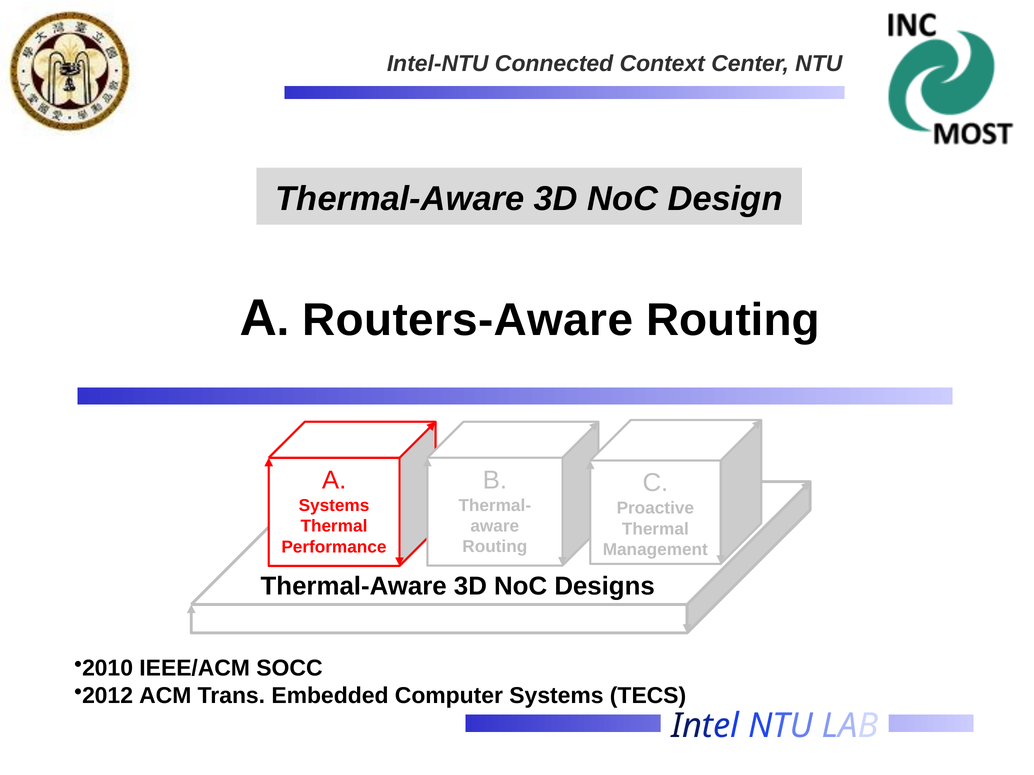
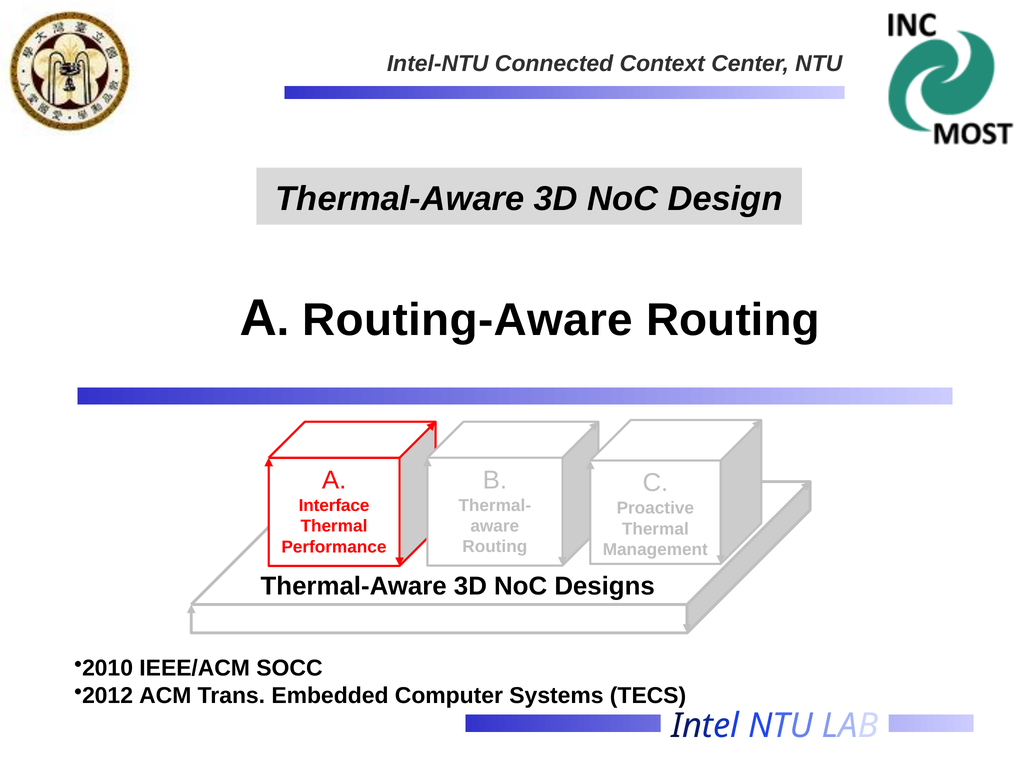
Routers-Aware: Routers-Aware -> Routing-Aware (468, 320)
Systems: Systems -> Interface (334, 506)
